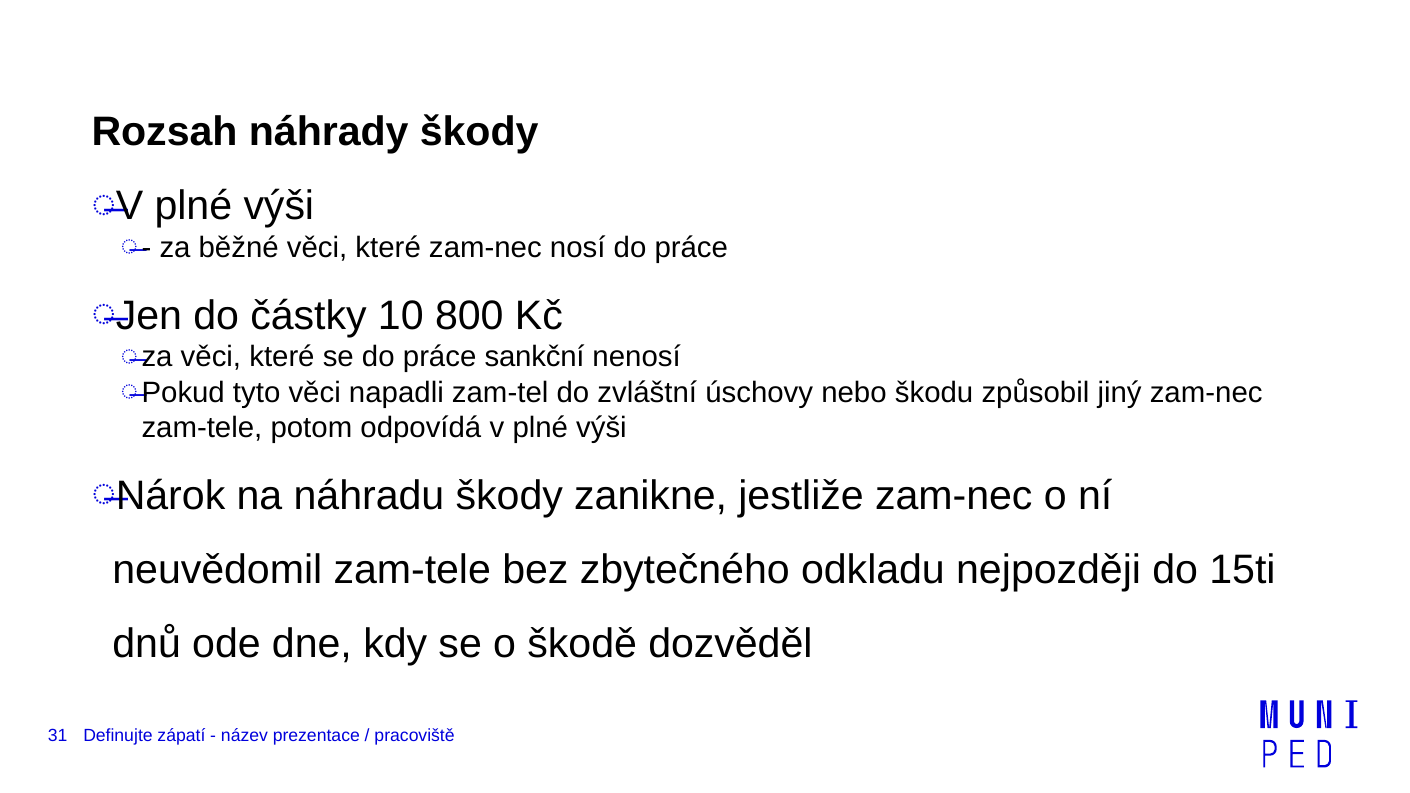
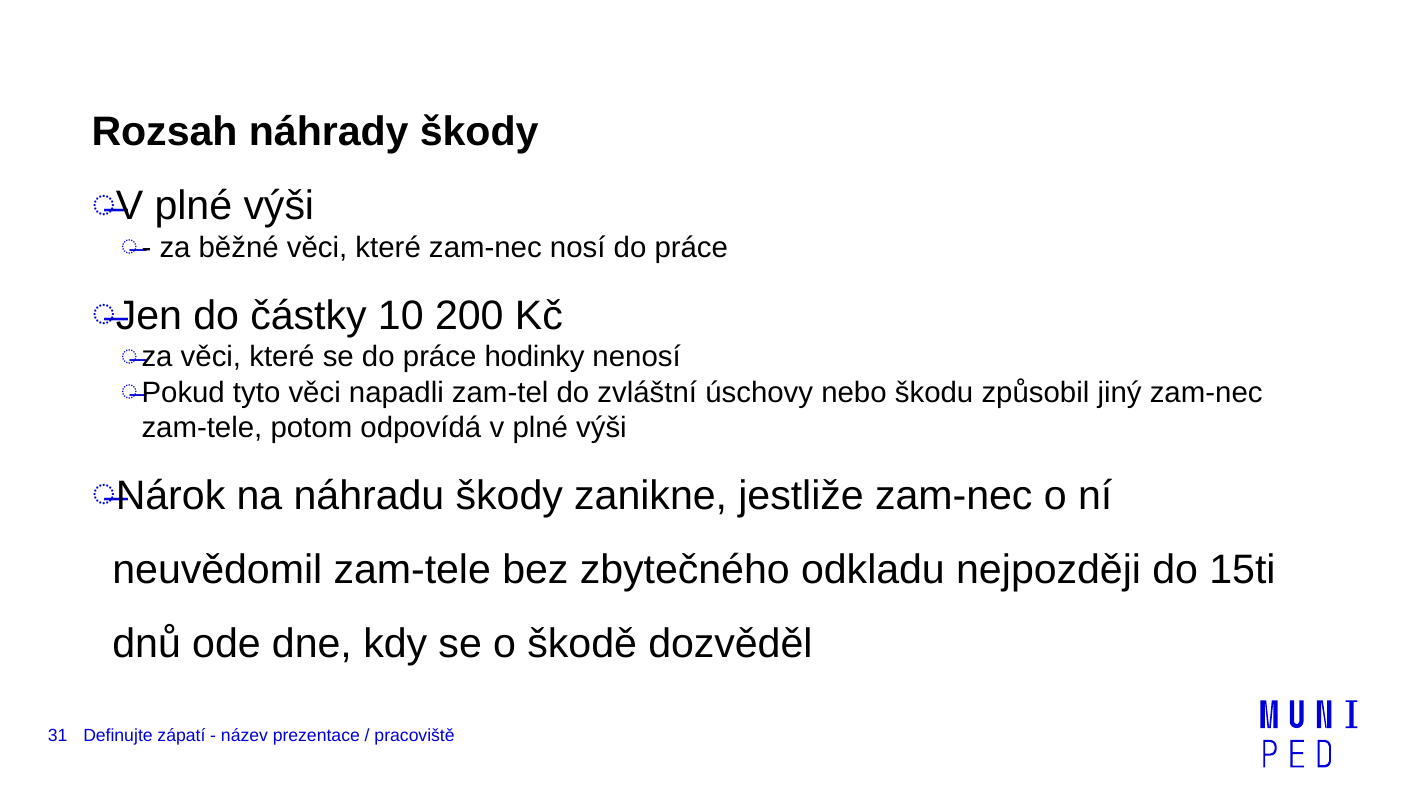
800: 800 -> 200 (469, 316)
sankční: sankční -> hodinky (535, 357)
